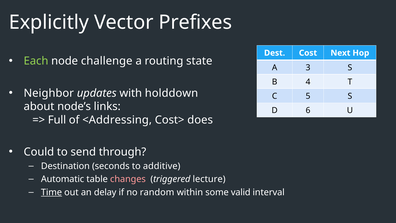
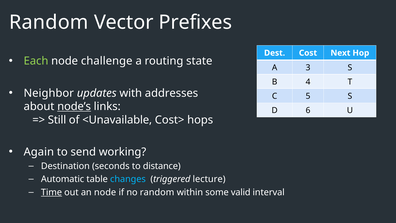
Explicitly: Explicitly -> Random (49, 22)
holddown: holddown -> addresses (172, 93)
node’s underline: none -> present (74, 106)
Full: Full -> Still (57, 120)
<Addressing: <Addressing -> <Unavailable (117, 120)
does: does -> hops (200, 120)
Could: Could -> Again (39, 152)
through: through -> working (122, 152)
additive: additive -> distance (162, 166)
changes colour: pink -> light blue (128, 179)
an delay: delay -> node (105, 192)
